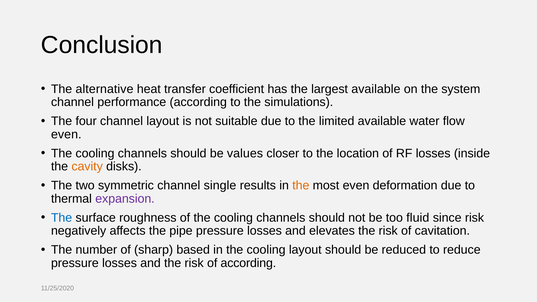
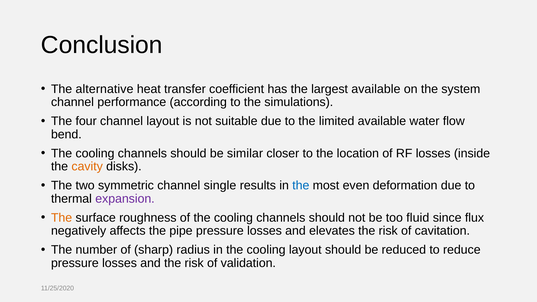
even: even -> bend (66, 134)
values: values -> similar (245, 153)
the colour: orange -> blue (301, 185)
The colour: blue -> orange (62, 218)
since risk: risk -> flux (474, 218)
based: based -> radius (193, 250)
of according: according -> validation (248, 263)
